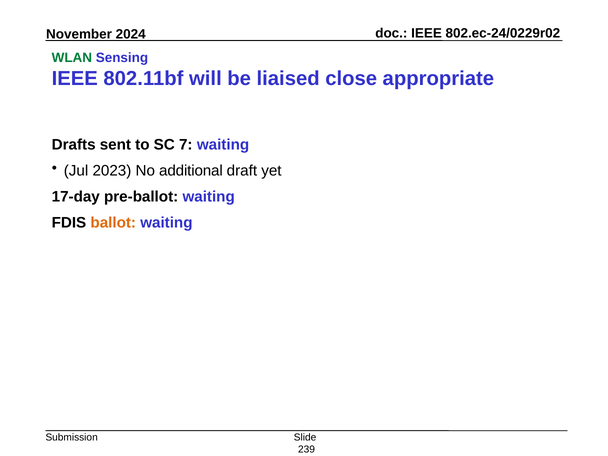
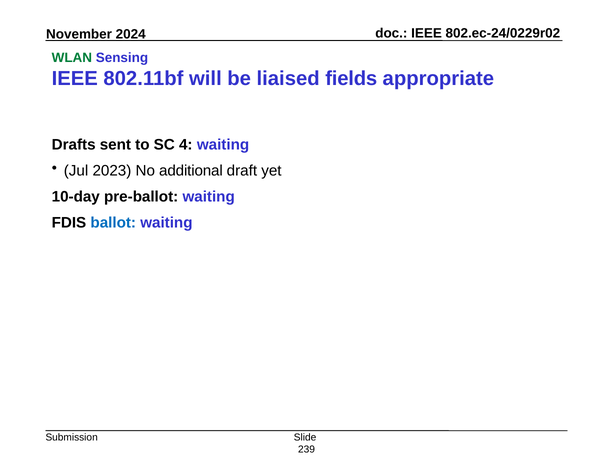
close: close -> fields (351, 78)
7: 7 -> 4 (186, 145)
17-day: 17-day -> 10-day (76, 197)
ballot colour: orange -> blue (113, 223)
